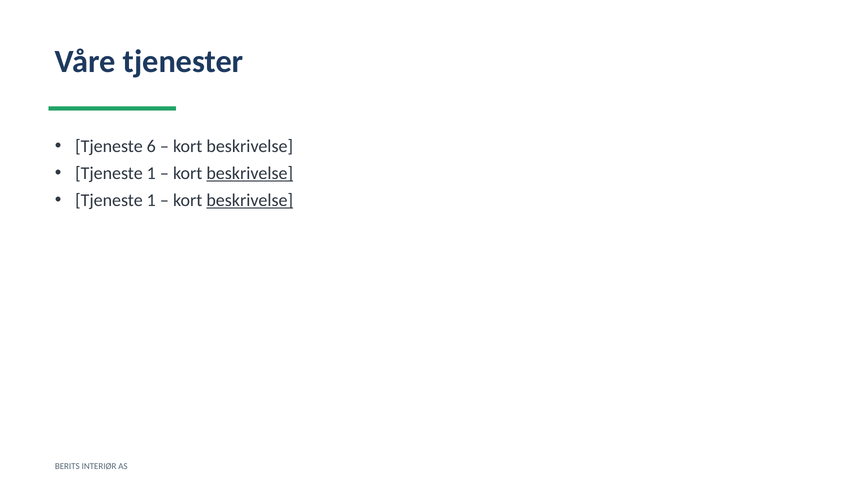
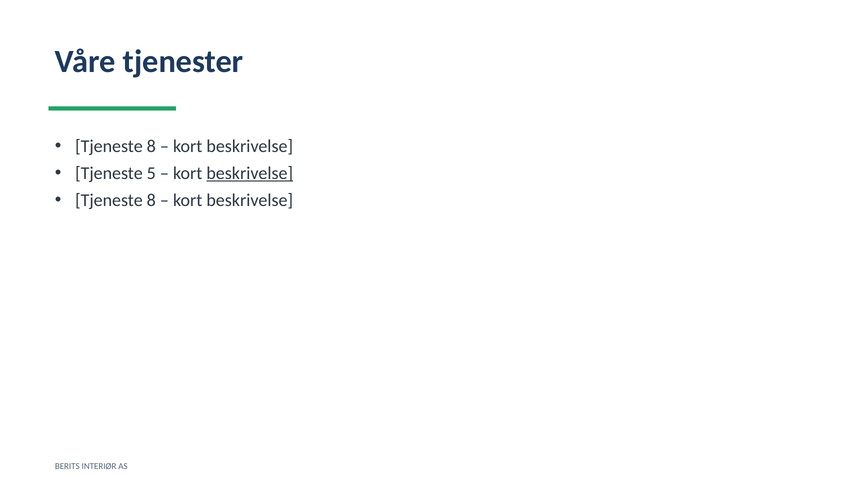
6: 6 -> 8 (151, 146)
1: 1 -> 5 (151, 173)
1: 1 -> 8 (151, 200)
beskrivelse underline: present -> none (250, 200)
